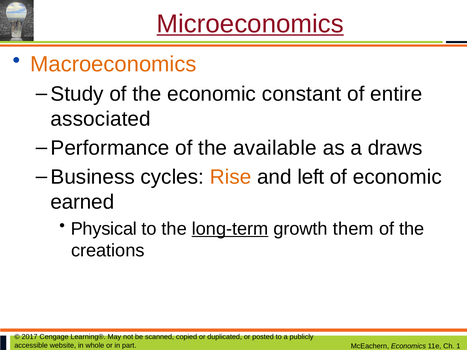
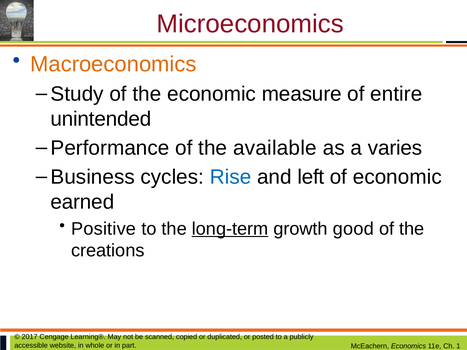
Microeconomics underline: present -> none (250, 24)
constant: constant -> measure (302, 94)
associated: associated -> unintended (101, 119)
draws: draws -> varies (395, 148)
Rise colour: orange -> blue (231, 177)
Physical: Physical -> Positive (104, 229)
them: them -> good (353, 229)
